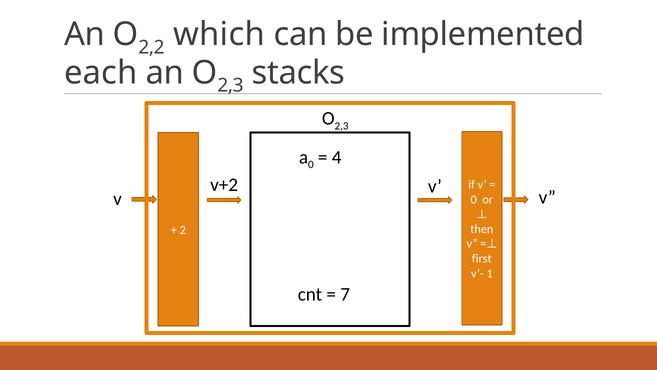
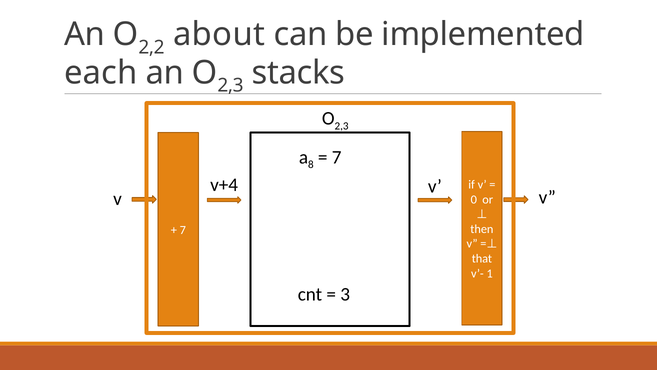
which: which -> about (219, 35)
0: 0 -> 8 (311, 165)
4: 4 -> 7 (337, 157)
v+2: v+2 -> v+4 (224, 184)
2: 2 -> 7 (183, 230)
first: first -> that (482, 258)
7: 7 -> 3 (345, 294)
